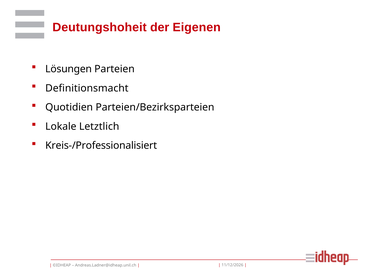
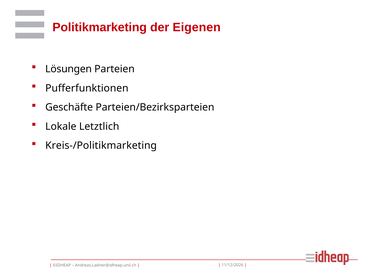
Deutungshoheit: Deutungshoheit -> Politikmarketing (100, 27)
Definitionsmacht: Definitionsmacht -> Pufferfunktionen (87, 88)
Quotidien: Quotidien -> Geschäfte (69, 107)
Kreis-/Professionalisiert: Kreis-/Professionalisiert -> Kreis-/Politikmarketing (101, 146)
